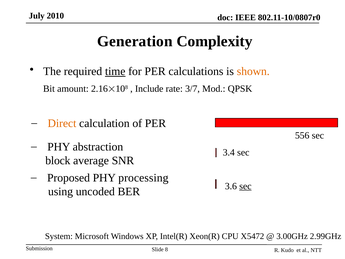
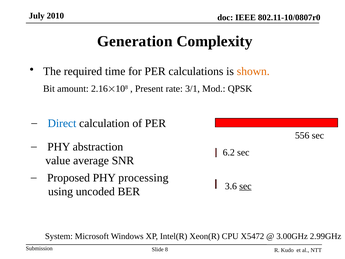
time underline: present -> none (115, 71)
Include: Include -> Present (149, 89)
3/7: 3/7 -> 3/1 (192, 89)
Direct colour: orange -> blue (62, 123)
3.4: 3.4 -> 6.2 (229, 152)
block: block -> value (58, 160)
